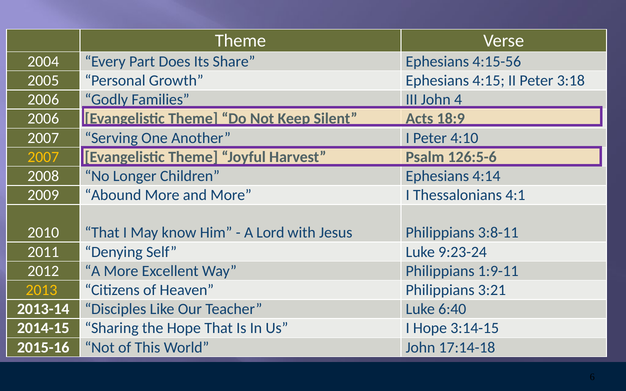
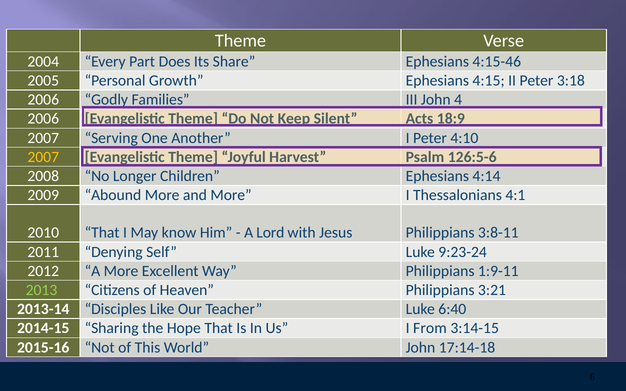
4:15-56: 4:15-56 -> 4:15-46 (497, 61)
2013 colour: yellow -> light green (41, 290)
I Hope: Hope -> From (430, 329)
